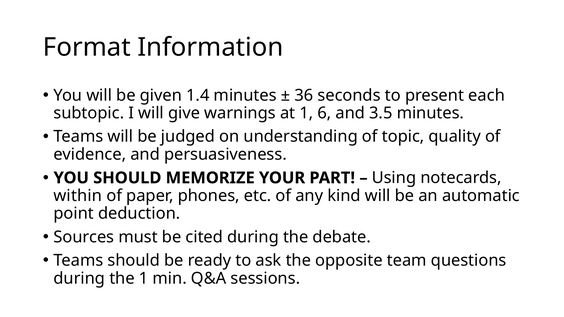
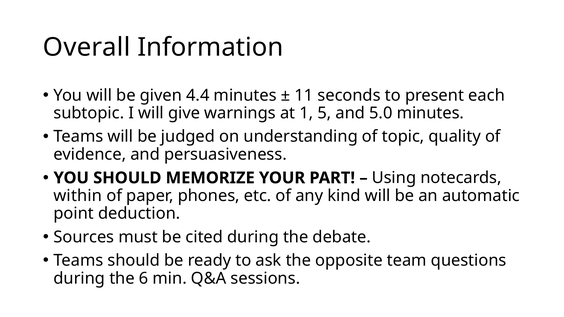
Format: Format -> Overall (87, 47)
1.4: 1.4 -> 4.4 (198, 95)
36: 36 -> 11 (304, 95)
6: 6 -> 5 (324, 113)
3.5: 3.5 -> 5.0 (381, 113)
the 1: 1 -> 6 (144, 278)
